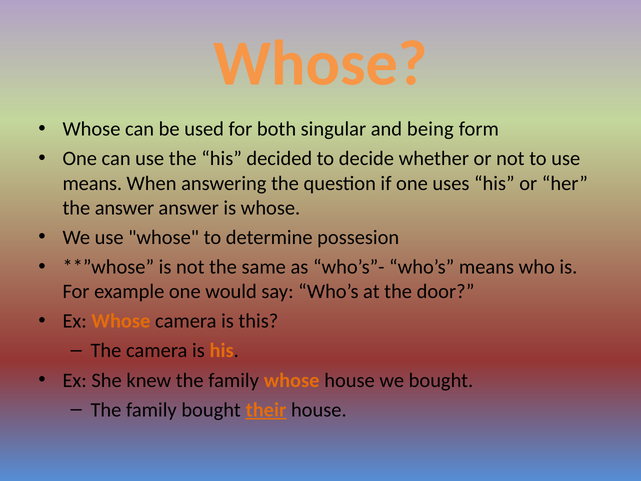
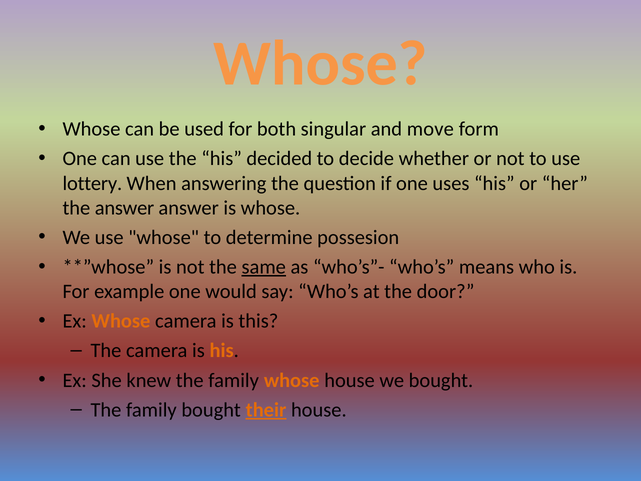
being: being -> move (430, 129)
means: means -> lottery (92, 183)
same underline: none -> present (264, 267)
